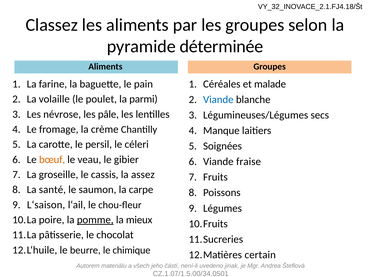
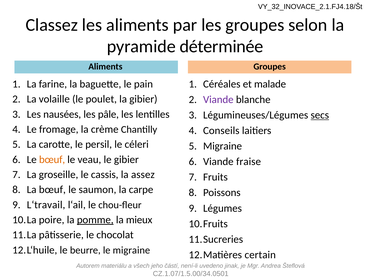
la parmi: parmi -> gibier (143, 99)
Viande colour: blue -> purple (218, 100)
névrose: névrose -> nausées (62, 114)
secs underline: none -> present (320, 115)
Manque: Manque -> Conseils (221, 131)
Soignées: Soignées -> Migraine (223, 146)
La santé: santé -> bœuf (52, 190)
L‘saison: L‘saison -> L‘travail (46, 205)
le chimique: chimique -> migraine (131, 251)
